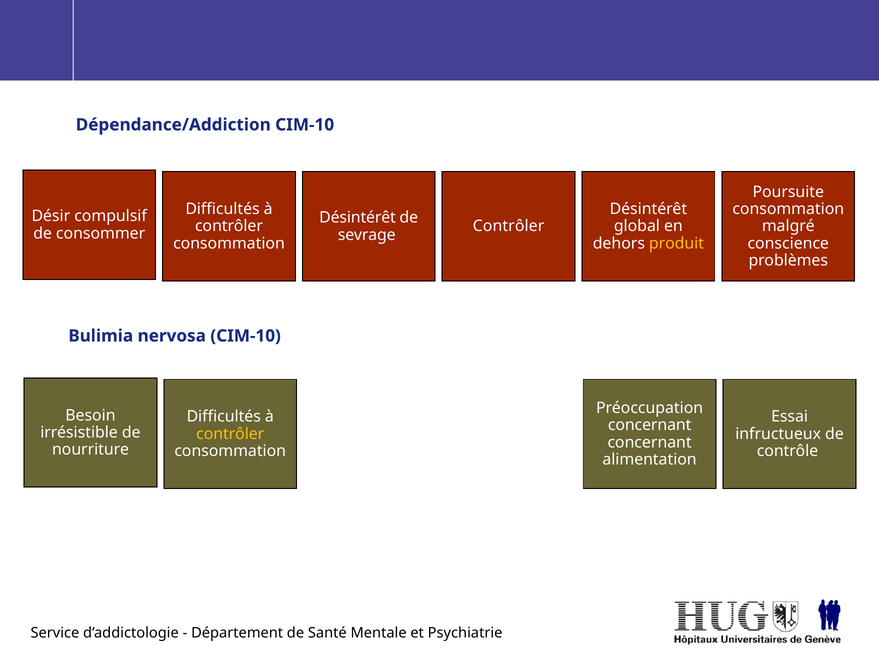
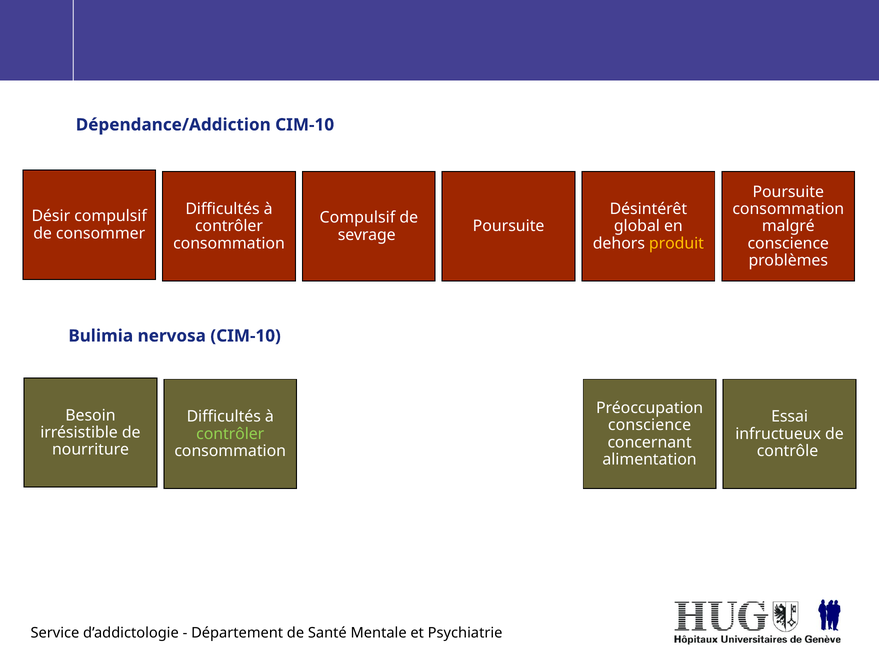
Désintérêt: Désintérêt -> Compulsif (357, 218)
Contrôler: Contrôler -> Poursuite (509, 226)
concernant: concernant -> conscience (650, 425)
contrôler colour: yellow -> light green (230, 434)
